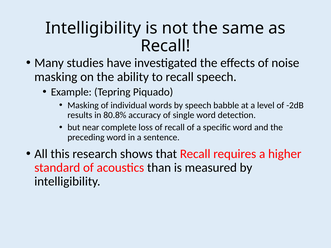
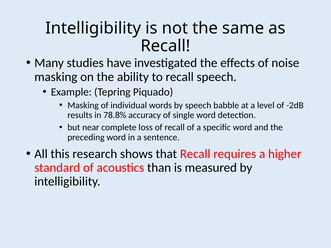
80.8%: 80.8% -> 78.8% (115, 115)
